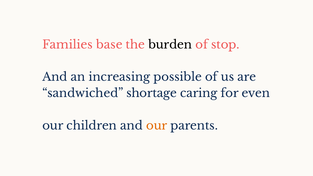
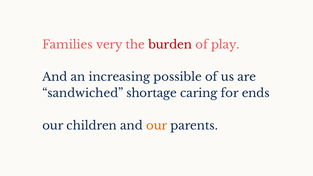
base: base -> very (109, 45)
burden colour: black -> red (170, 45)
stop: stop -> play (225, 45)
even: even -> ends (256, 93)
